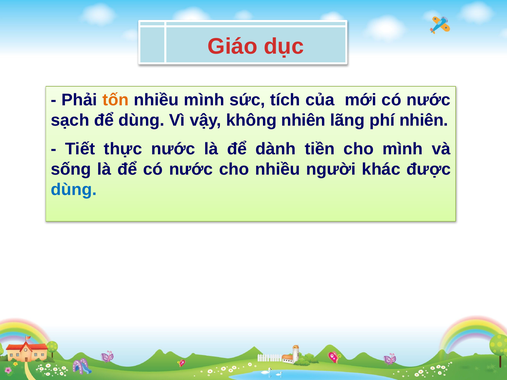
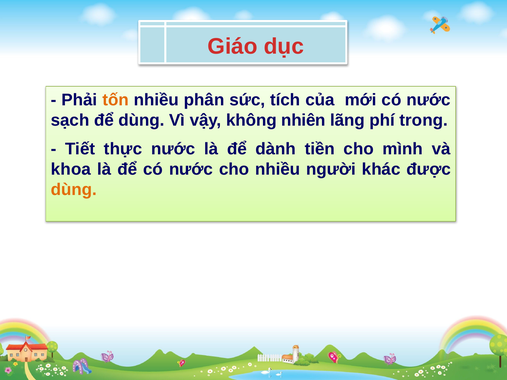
nhiều mình: mình -> phân (204, 100)
phí nhiên: nhiên -> trong (424, 120)
sống: sống -> khoa (71, 169)
dùng colour: blue -> orange (74, 190)
